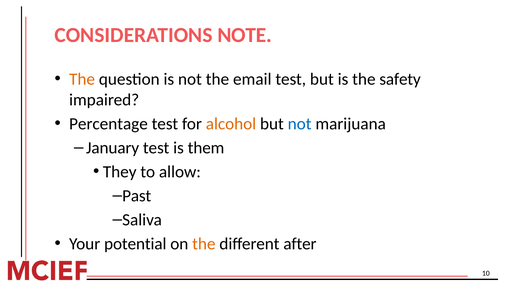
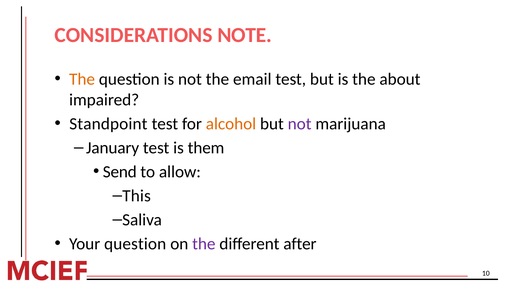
safety: safety -> about (400, 79)
Percentage: Percentage -> Standpoint (108, 124)
not colour: blue -> purple (300, 124)
They: They -> Send (120, 172)
Past: Past -> This (137, 196)
Your potential: potential -> question (135, 244)
the colour: orange -> purple (204, 244)
